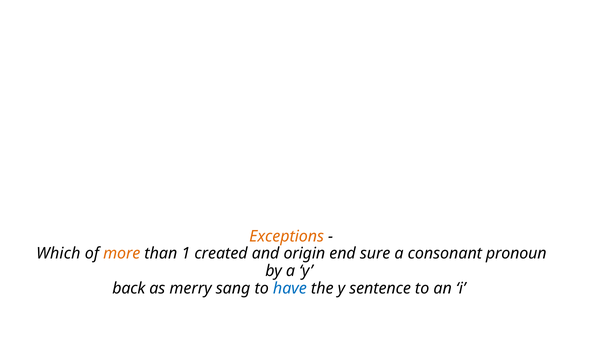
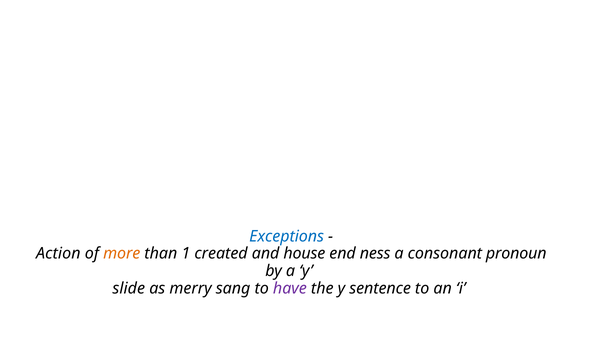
Exceptions colour: orange -> blue (287, 236)
Which: Which -> Action (58, 253)
origin: origin -> house (304, 253)
sure: sure -> ness (375, 253)
back: back -> slide (129, 288)
have colour: blue -> purple (290, 288)
